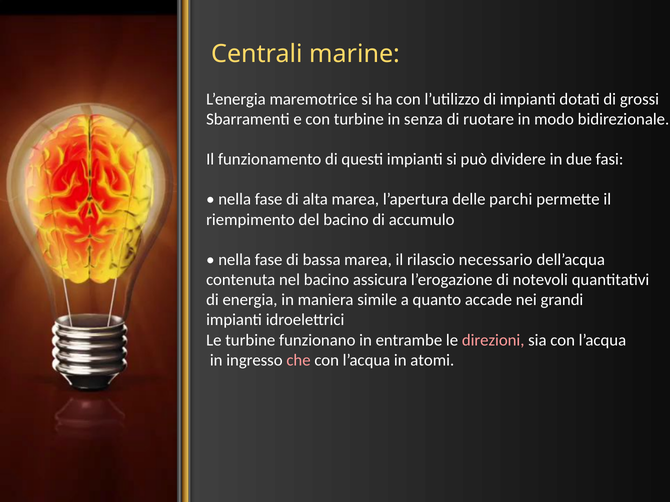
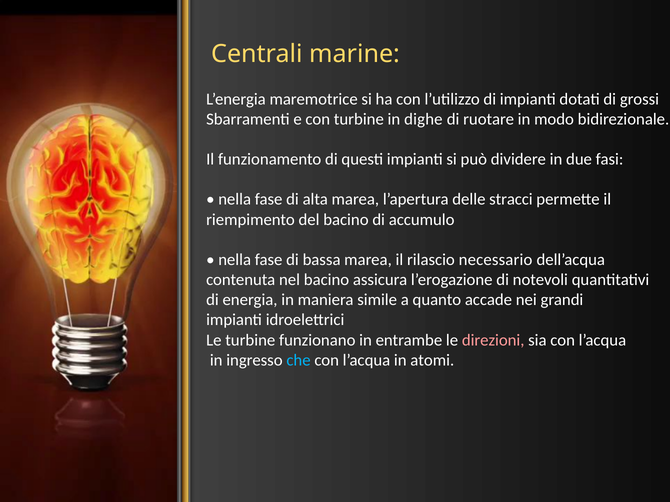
senza: senza -> dighe (423, 119)
parchi: parchi -> stracci (511, 200)
che colour: pink -> light blue (299, 360)
